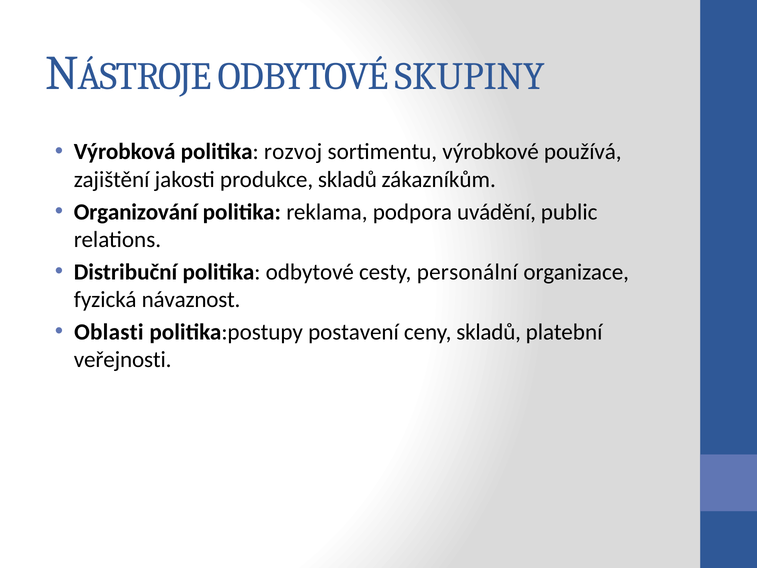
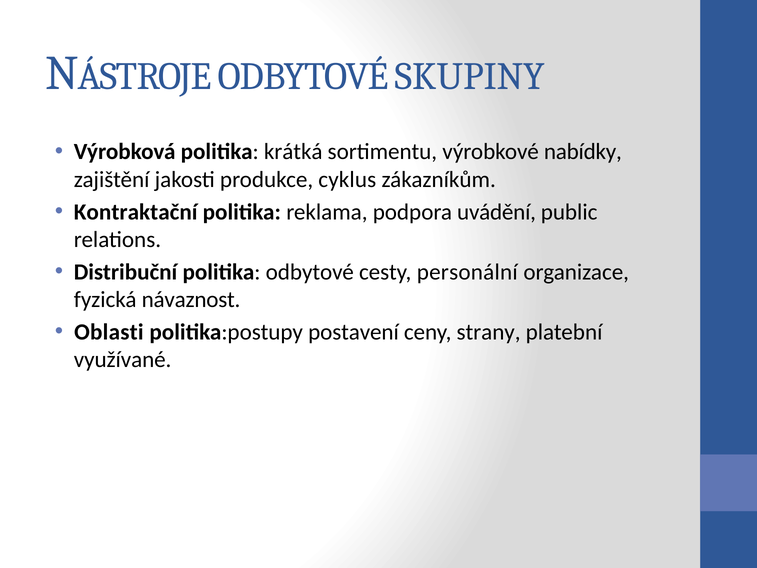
rozvoj: rozvoj -> krátká (293, 152)
používá: používá -> nabídky (583, 152)
produkce skladů: skladů -> cyklus (347, 179)
Organizování: Organizování -> Kontraktační (136, 212)
ceny skladů: skladů -> strany (489, 332)
veřejnosti: veřejnosti -> využívané (123, 360)
